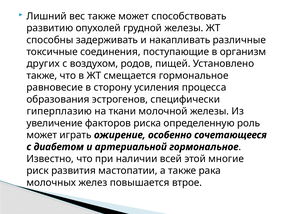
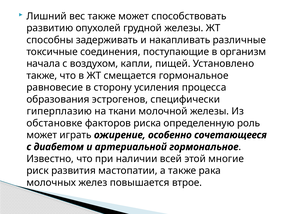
других: других -> начала (43, 64)
родов: родов -> капли (137, 64)
увеличение: увеличение -> обстановке (54, 123)
